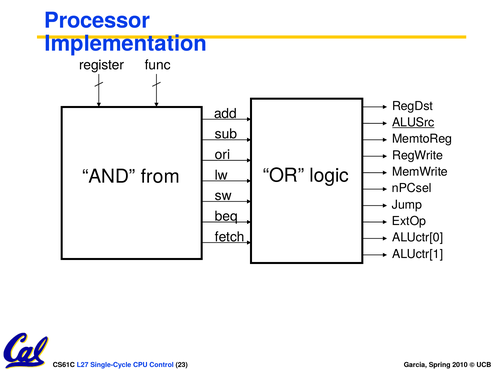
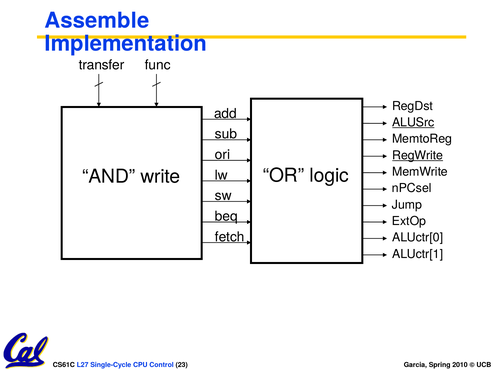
Processor: Processor -> Assemble (97, 21)
register: register -> transfer (102, 65)
RegWrite underline: none -> present (418, 156)
from: from -> write (160, 177)
